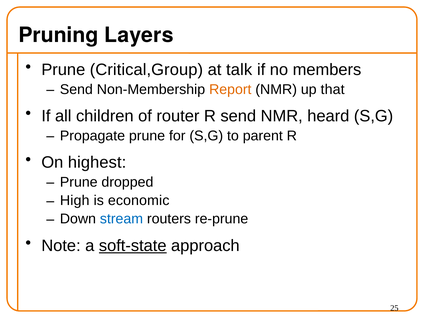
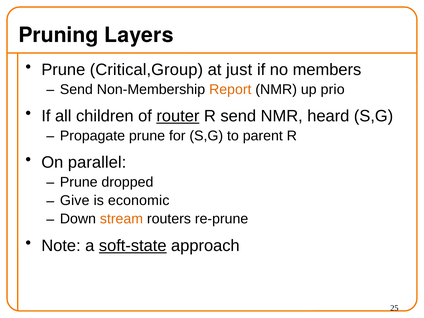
talk: talk -> just (239, 70)
that: that -> prio (333, 89)
router underline: none -> present (178, 116)
highest: highest -> parallel (97, 163)
High: High -> Give (75, 201)
stream colour: blue -> orange (121, 219)
